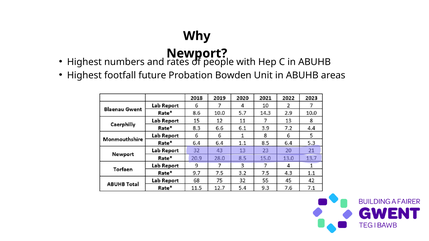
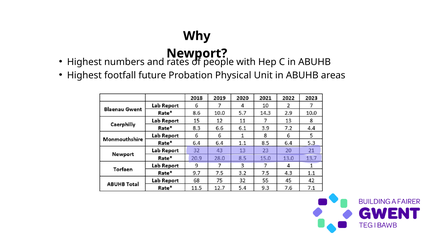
Bowden: Bowden -> Physical (233, 75)
